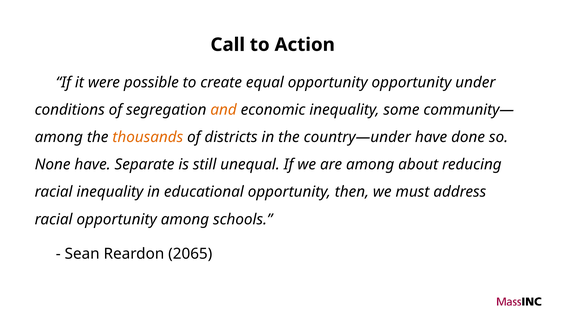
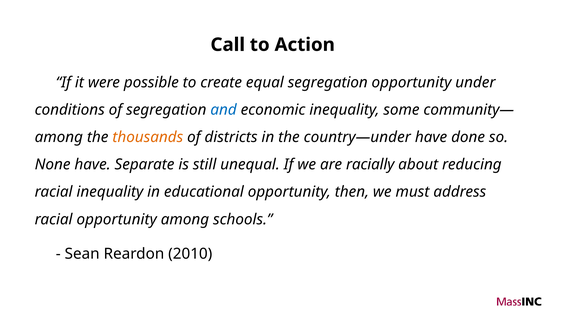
equal opportunity: opportunity -> segregation (328, 83)
and colour: orange -> blue (224, 110)
are among: among -> racially (370, 165)
2065: 2065 -> 2010 (190, 254)
